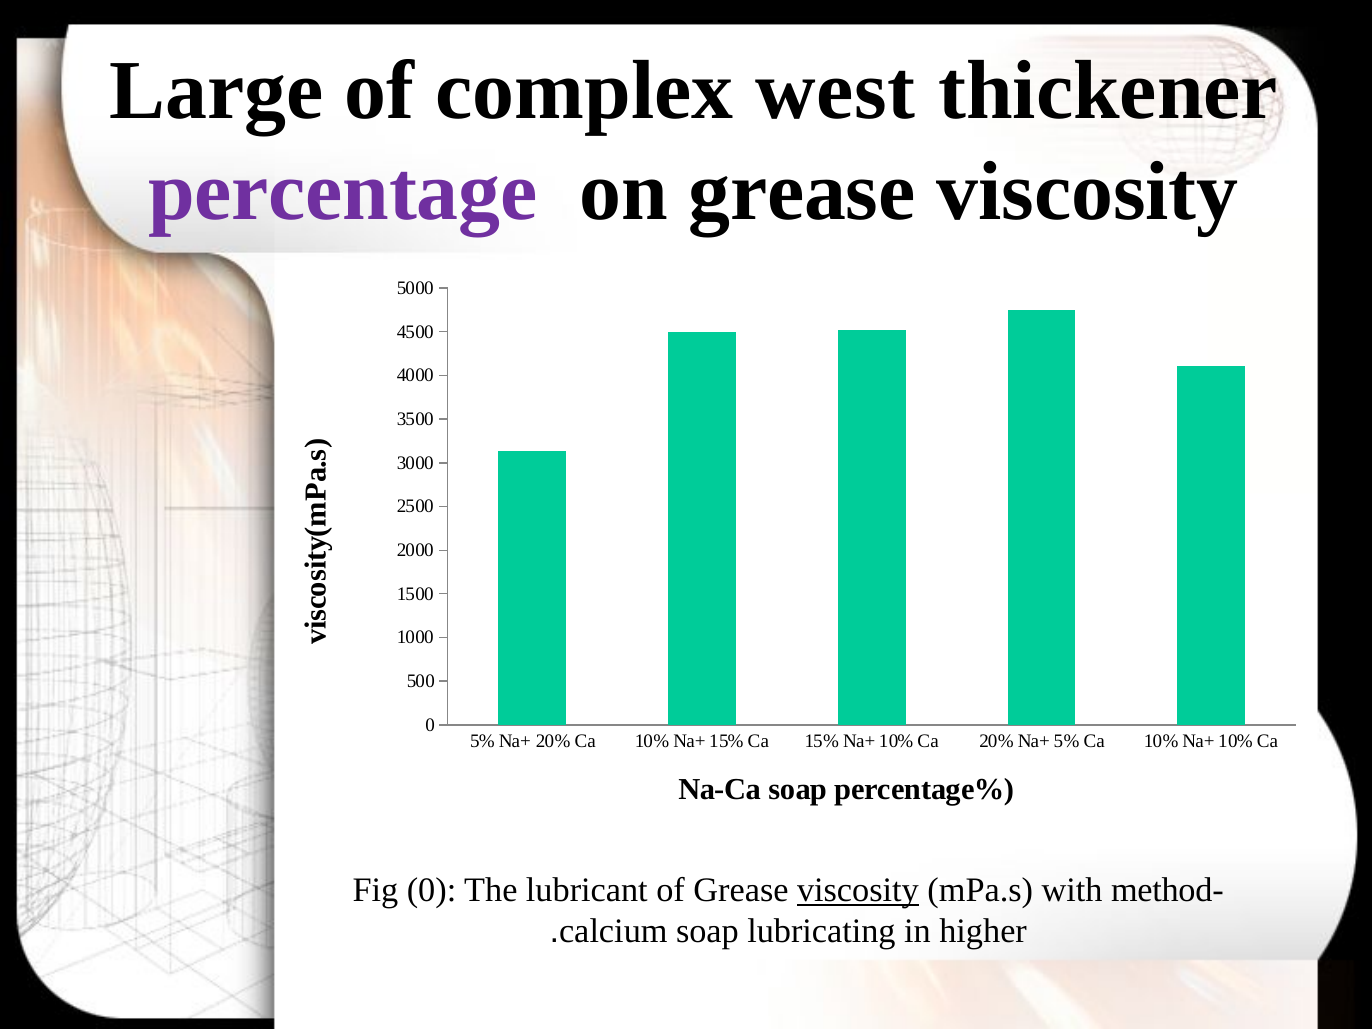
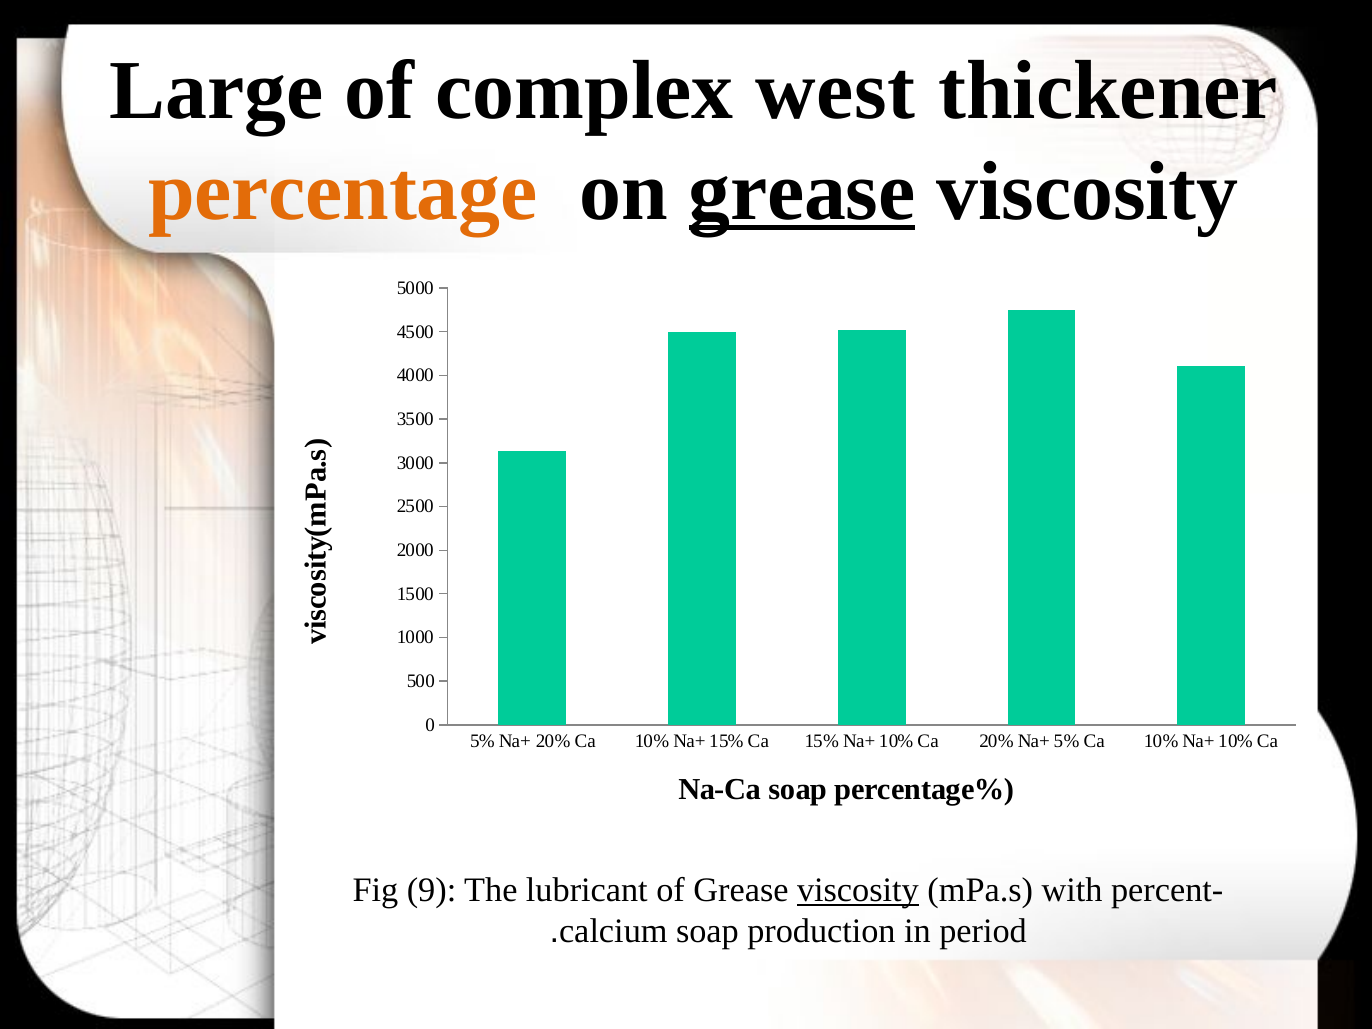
percentage colour: purple -> orange (343, 192)
grease underline: none -> present (802, 192)
Fig 0: 0 -> 9 (432, 890)
method-: method- -> percent- (1167, 890)
lubricating: lubricating -> production (821, 931)
higher: higher -> period (983, 931)
